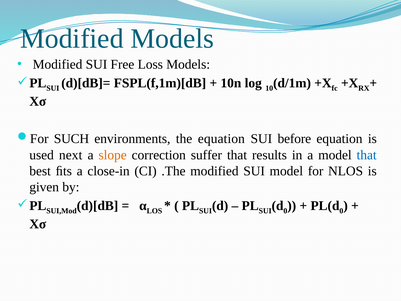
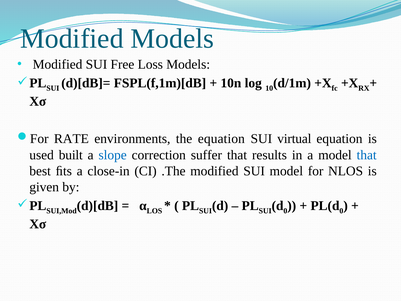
SUCH: SUCH -> RATE (71, 139)
before: before -> virtual (294, 139)
next: next -> built (71, 155)
slope colour: orange -> blue (113, 155)
